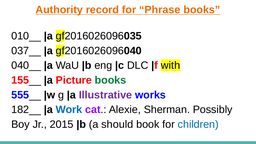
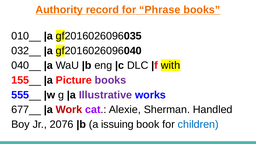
037__: 037__ -> 032__ (26, 51)
books colour: green -> purple (110, 80)
182__: 182__ -> 677__ (26, 110)
Work colour: blue -> red (69, 110)
Possibly: Possibly -> Handled (213, 110)
2015: 2015 -> 2076 (62, 124)
should: should -> issuing (117, 124)
